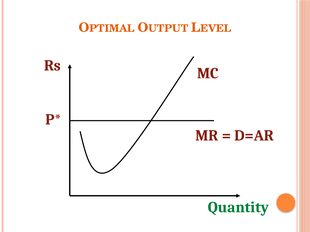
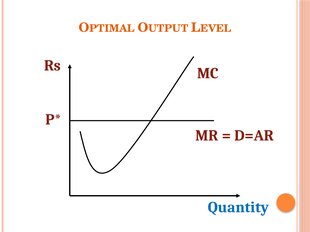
Quantity colour: green -> blue (238, 208)
